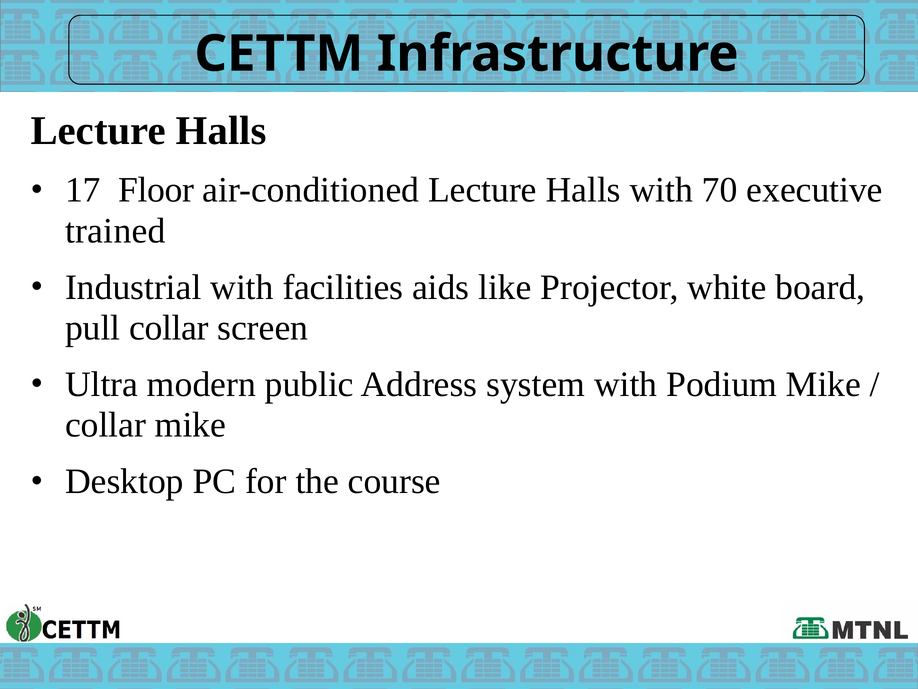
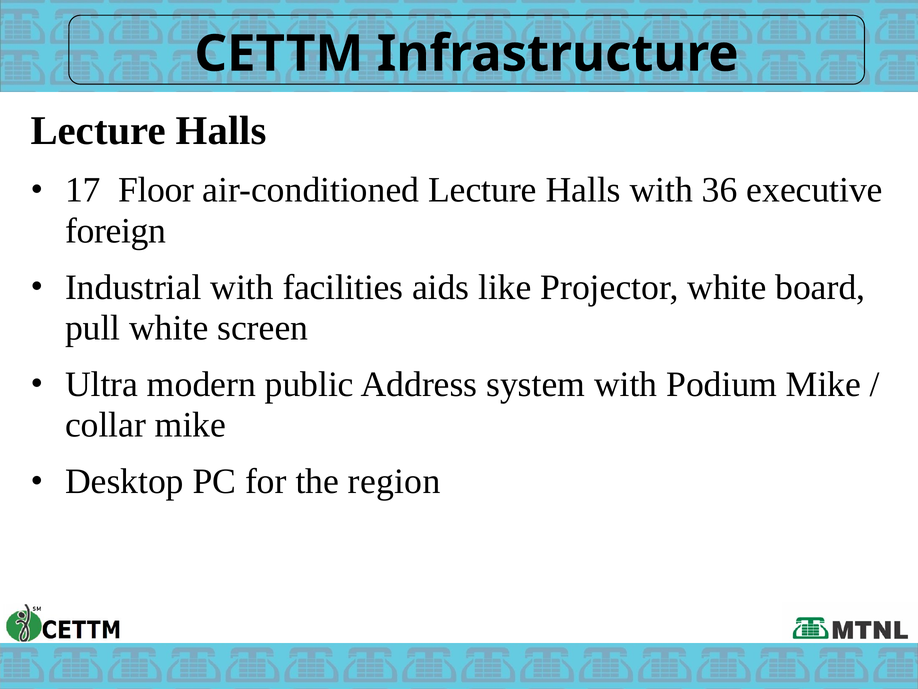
70: 70 -> 36 (720, 190)
trained: trained -> foreign (116, 231)
pull collar: collar -> white (169, 328)
course: course -> region (394, 481)
